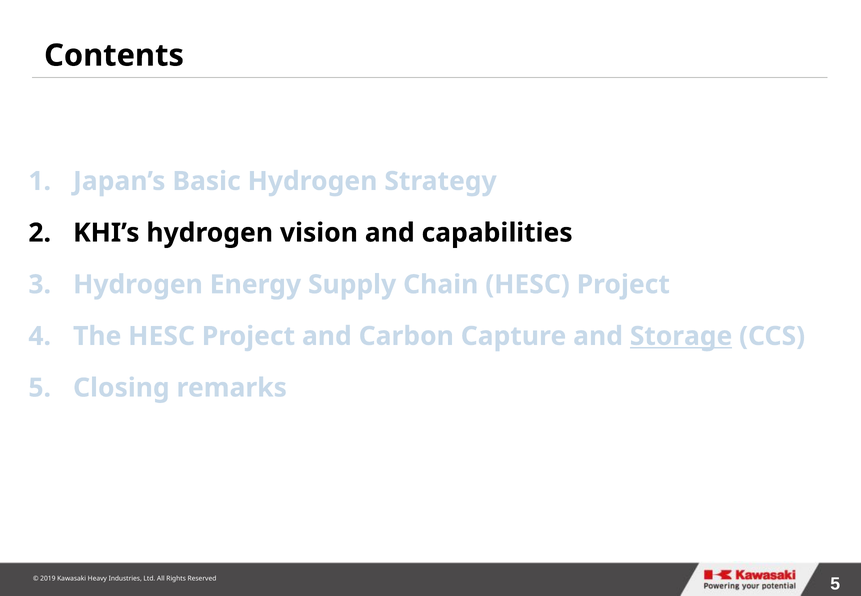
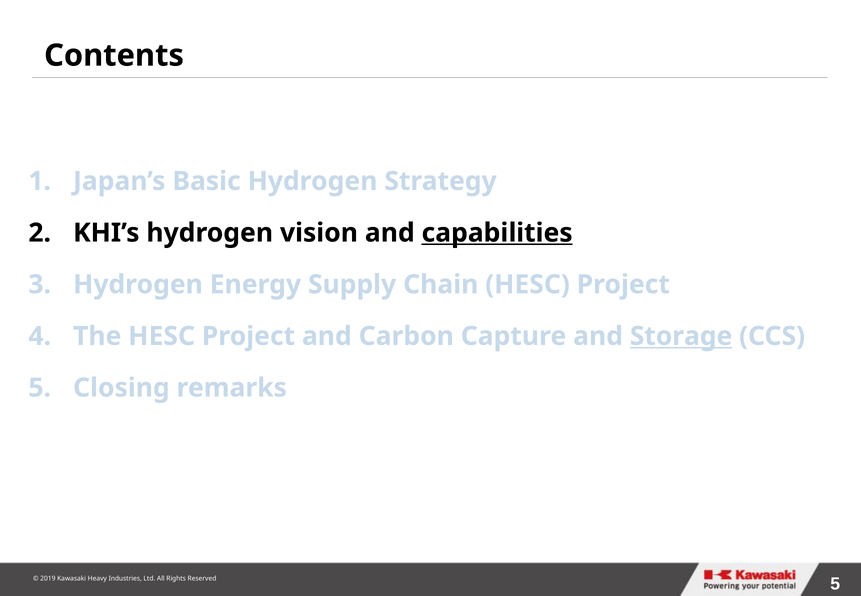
capabilities underline: none -> present (497, 233)
